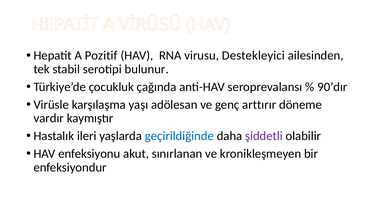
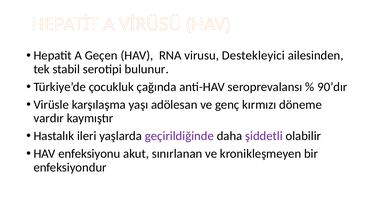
Pozitif: Pozitif -> Geçen (101, 56)
arttırır: arttırır -> kırmızı (259, 105)
geçirildiğinde colour: blue -> purple (179, 136)
